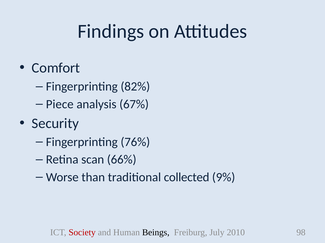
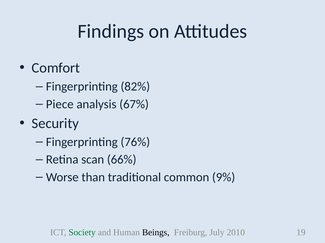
collected: collected -> common (187, 178)
Society colour: red -> green (82, 233)
98: 98 -> 19 (301, 233)
